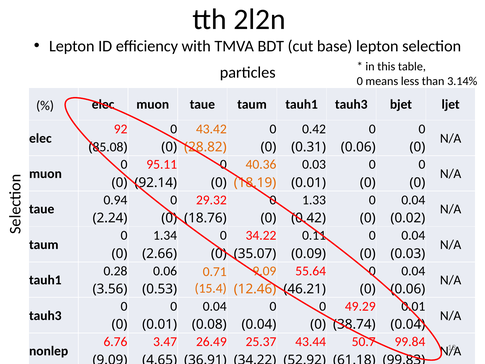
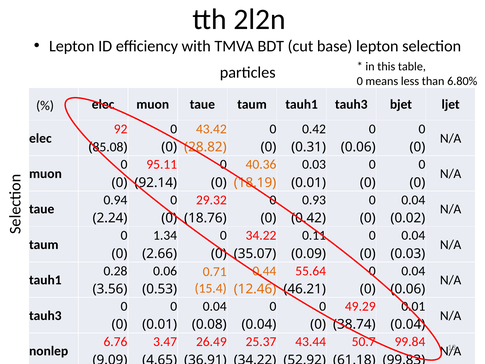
3.14%: 3.14% -> 6.80% (462, 81)
1.33: 1.33 -> 0.93 (314, 200)
9.09: 9.09 -> 0.44 (264, 271)
